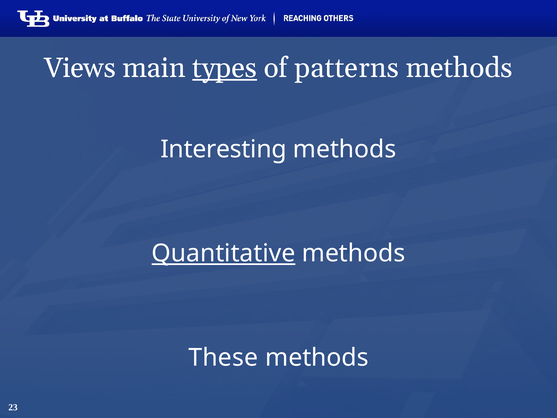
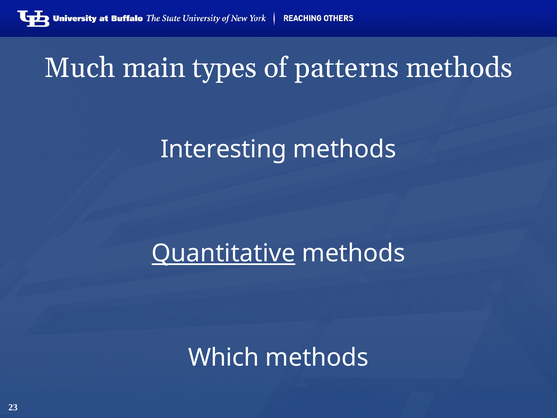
Views: Views -> Much (80, 68)
types underline: present -> none (225, 68)
These: These -> Which (224, 357)
